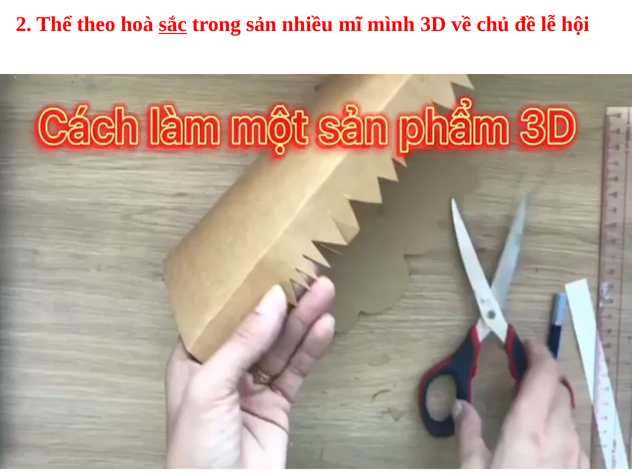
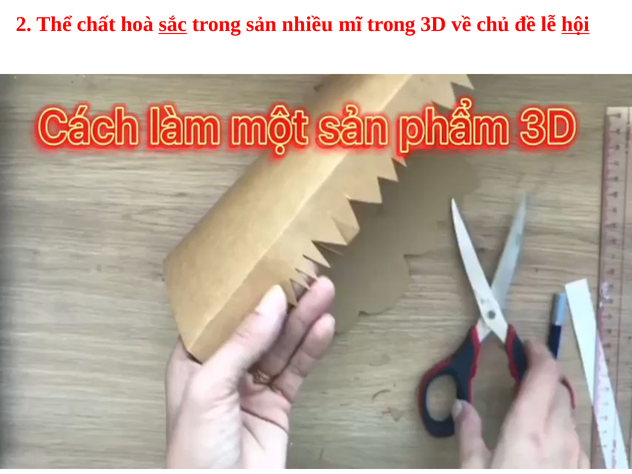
theo: theo -> chất (96, 24)
mĩ mình: mình -> trong (391, 24)
hội underline: none -> present (575, 24)
